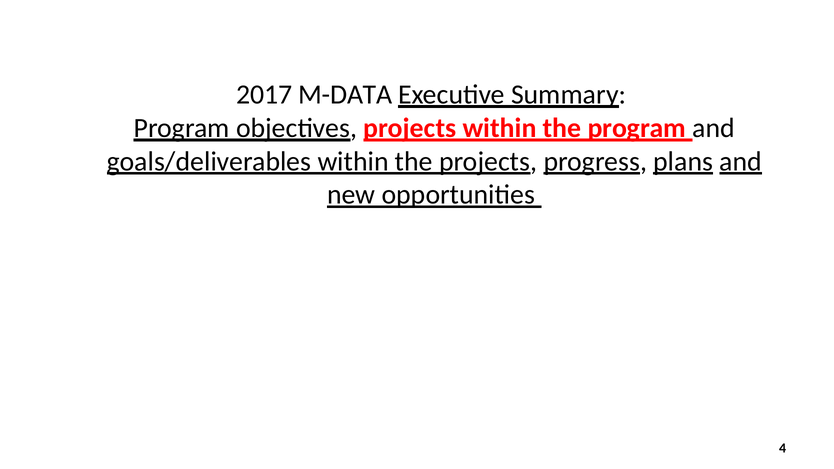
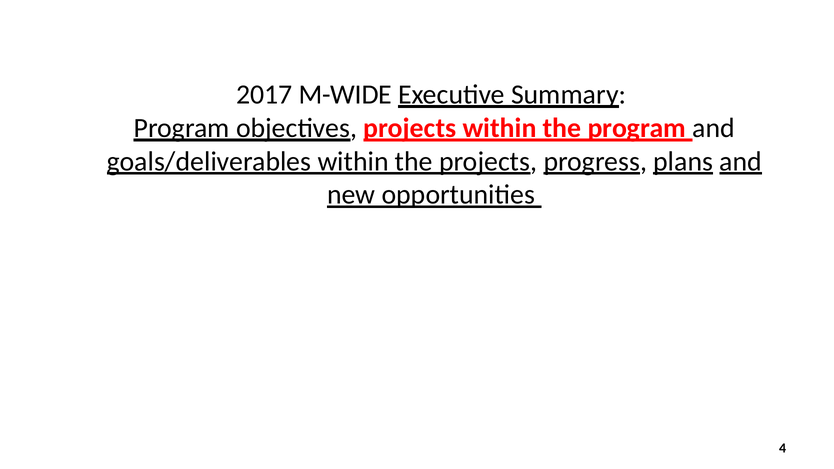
M-DATA: M-DATA -> M-WIDE (345, 95)
